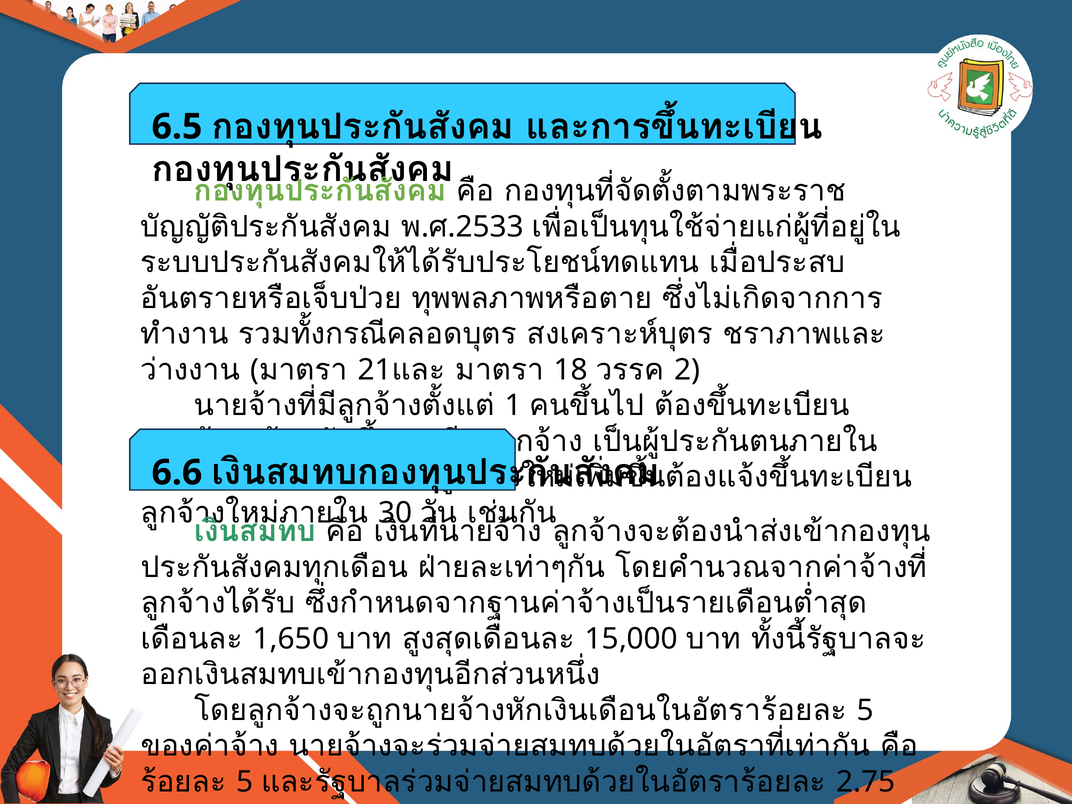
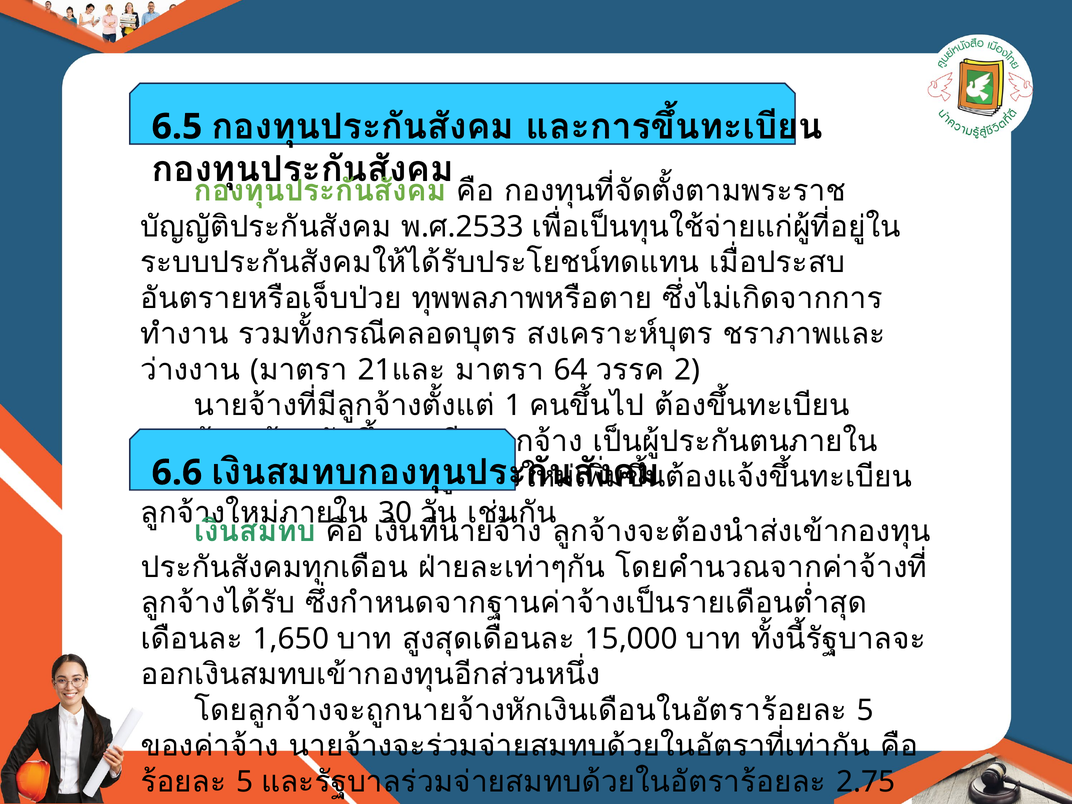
18: 18 -> 64 (571, 370)
